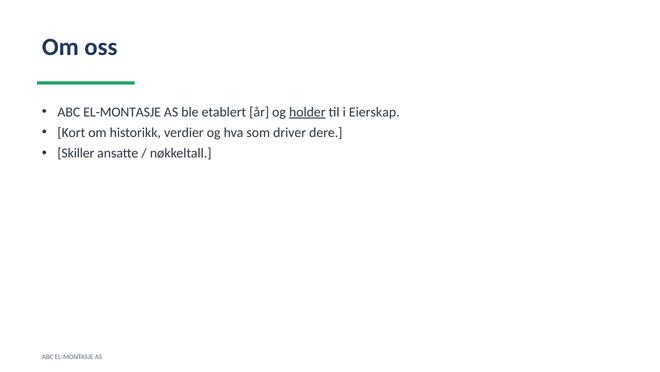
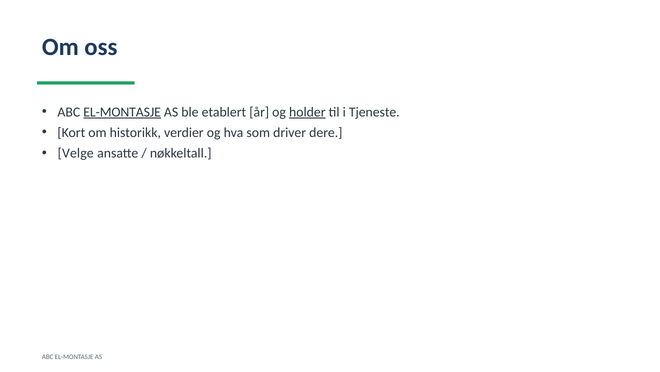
EL-MONTASJE underline: none -> present (122, 112)
Eierskap: Eierskap -> Tjeneste (374, 112)
Skiller: Skiller -> Velge (76, 153)
